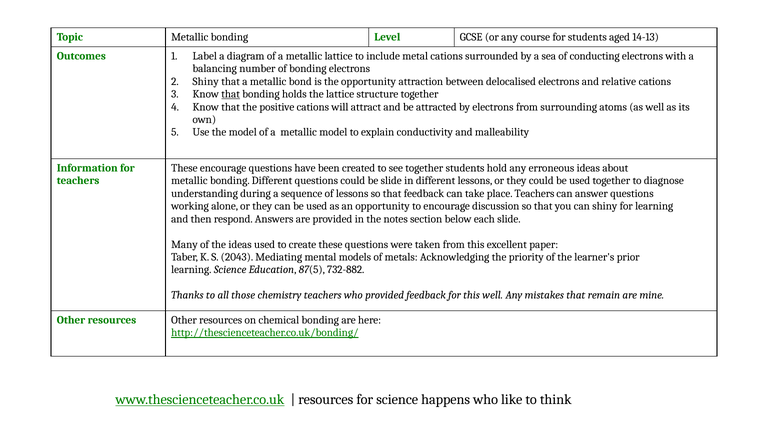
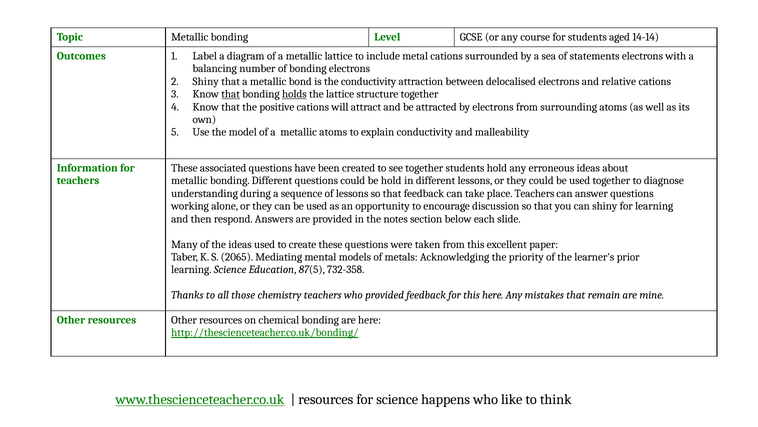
14-13: 14-13 -> 14-14 (646, 37)
conducting: conducting -> statements (595, 56)
the opportunity: opportunity -> conductivity (369, 81)
holds underline: none -> present (294, 94)
metallic model: model -> atoms (333, 132)
These encourage: encourage -> associated (223, 168)
be slide: slide -> hold (391, 180)
2043: 2043 -> 2065 (237, 257)
732-882: 732-882 -> 732-358 (346, 269)
this well: well -> here (493, 295)
